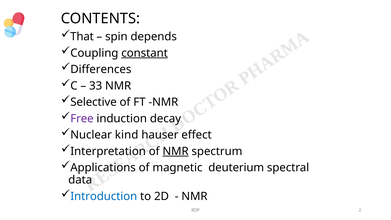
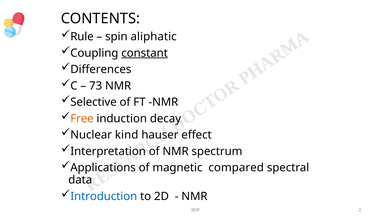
That: That -> Rule (82, 37)
depends: depends -> aliphatic (154, 37)
33: 33 -> 73 (96, 86)
Free colour: purple -> orange (82, 118)
NMR underline: present -> none (176, 151)
deuterium: deuterium -> compared (236, 168)
